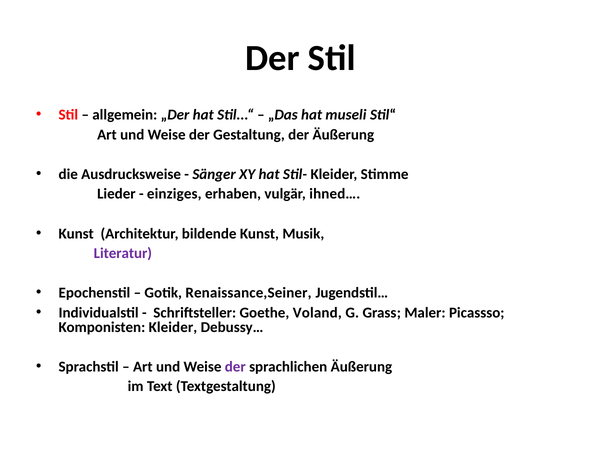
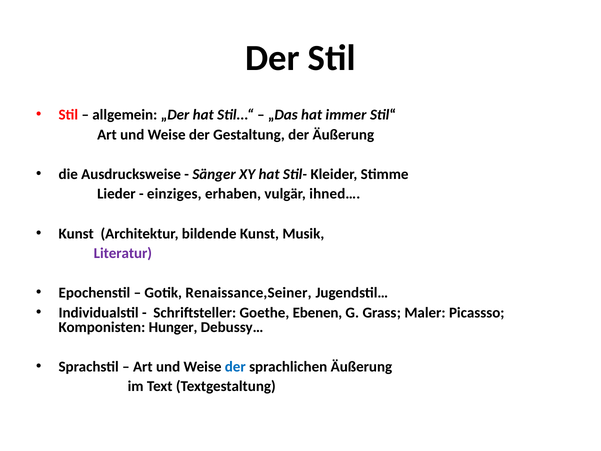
museli: museli -> immer (346, 115)
Voland: Voland -> Ebenen (317, 313)
Komponisten Kleider: Kleider -> Hunger (173, 327)
der colour: purple -> blue (235, 367)
